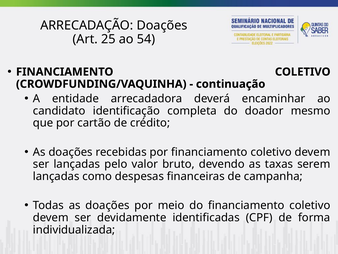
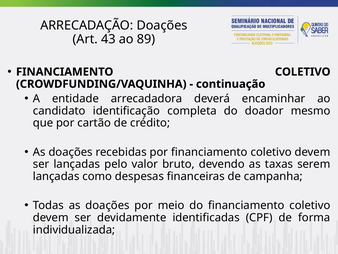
25: 25 -> 43 (108, 39)
54: 54 -> 89 (146, 39)
